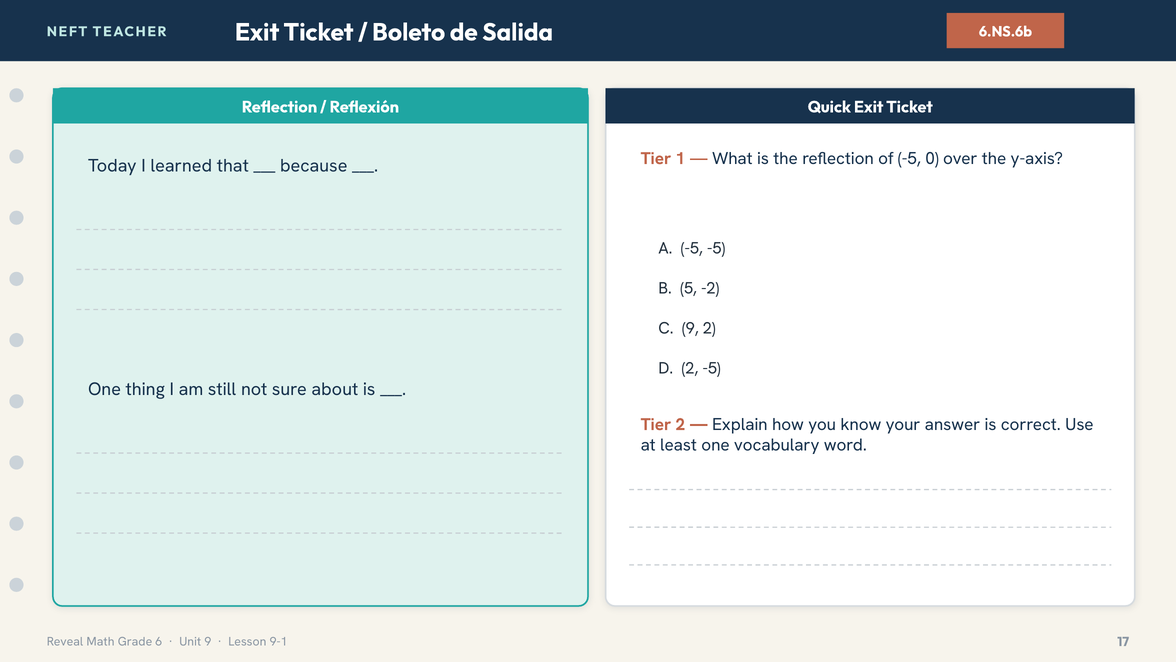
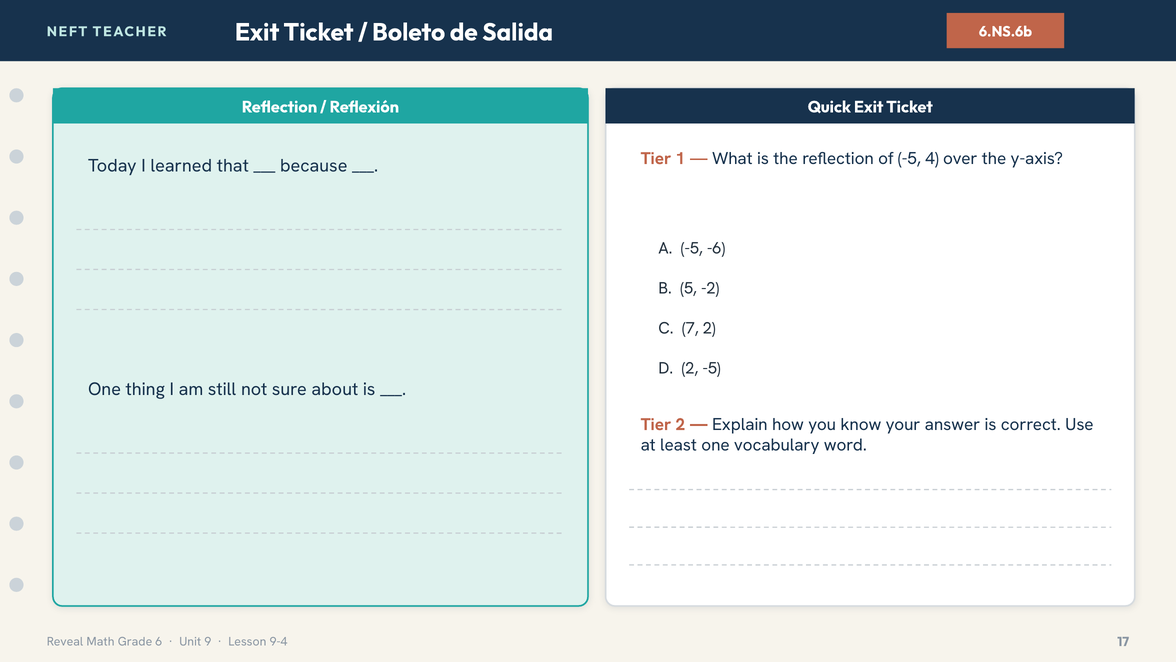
0: 0 -> 4 (932, 158)
-5 -5: -5 -> -6 (716, 248)
C 9: 9 -> 7 (690, 328)
9-1: 9-1 -> 9-4 (279, 641)
